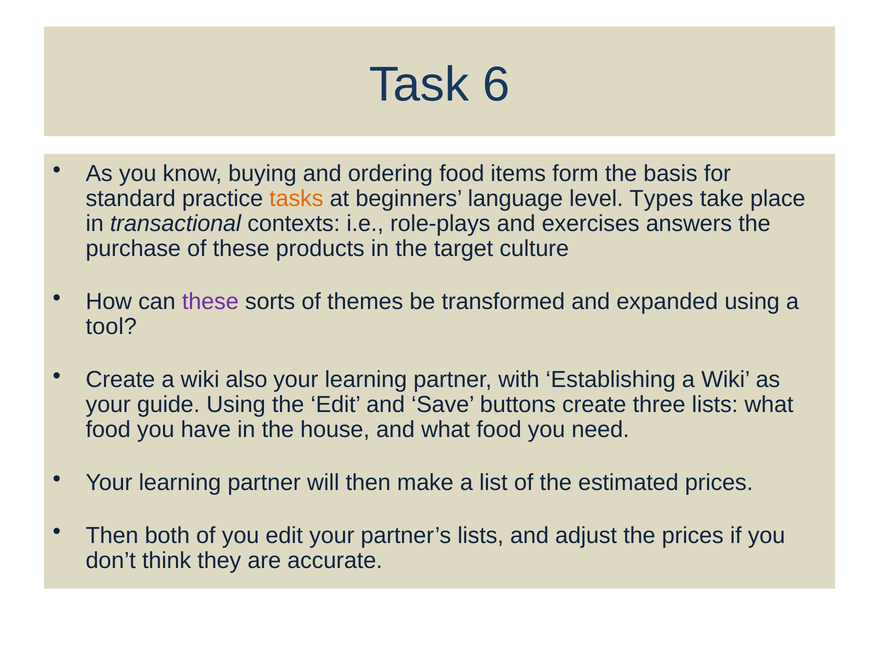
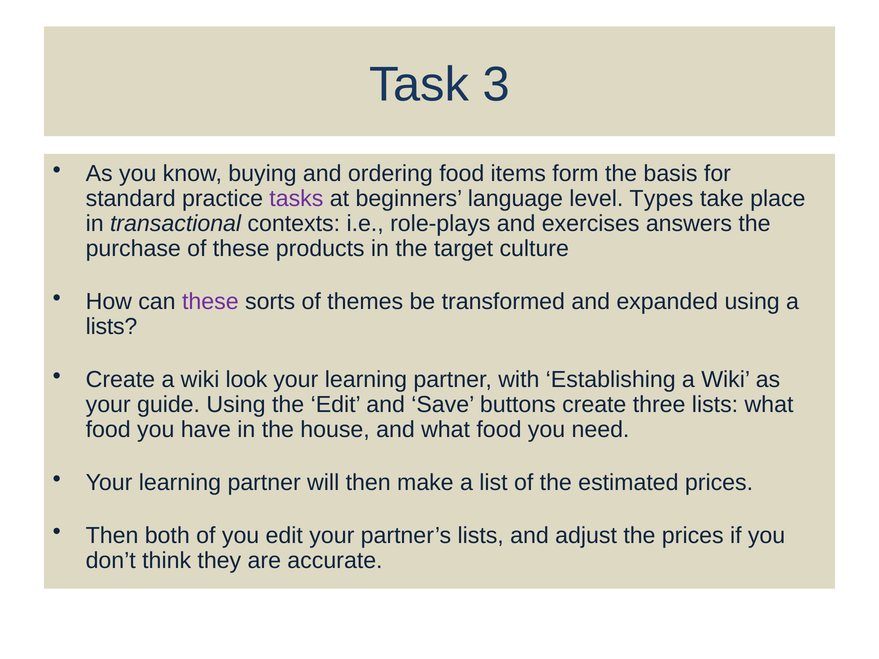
6: 6 -> 3 (496, 85)
tasks colour: orange -> purple (296, 199)
tool: tool -> lists (112, 327)
also: also -> look (247, 380)
